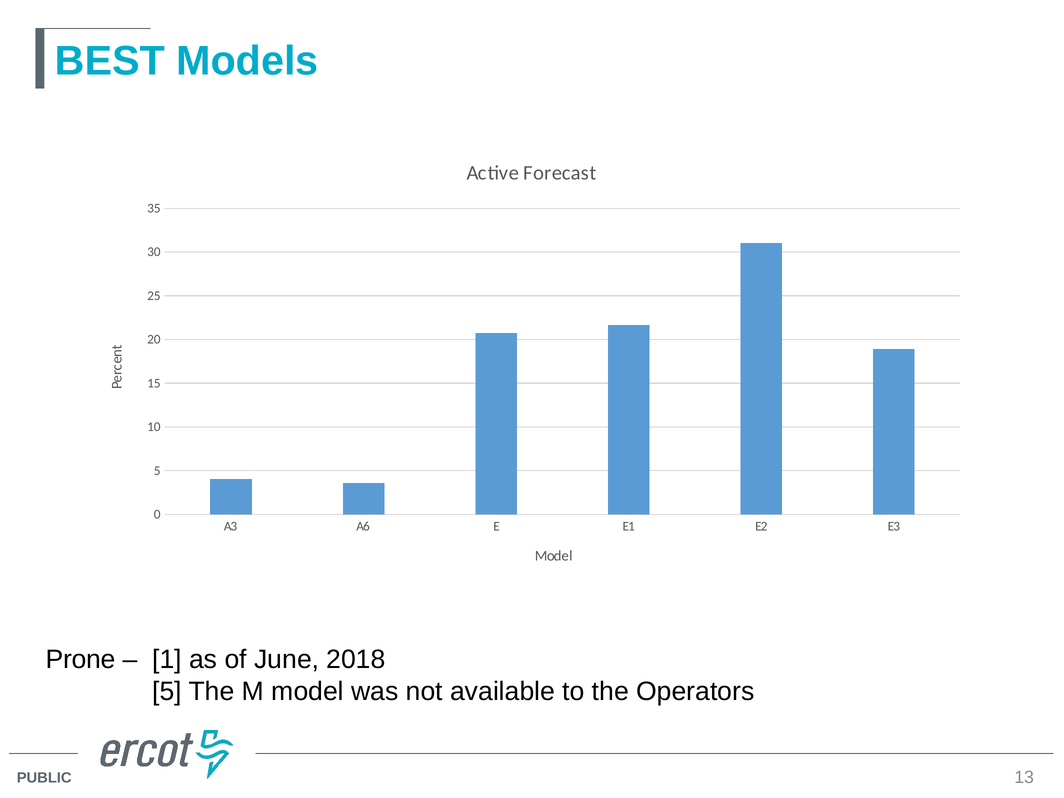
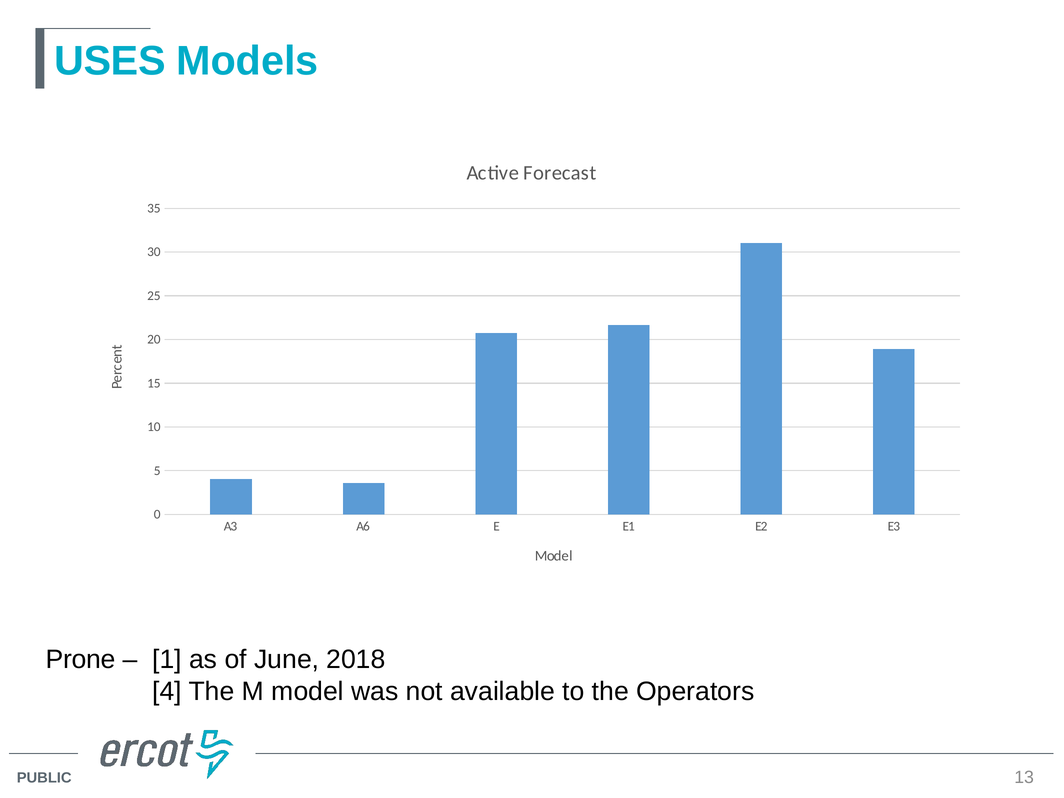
BEST: BEST -> USES (110, 61)
5: 5 -> 4 (167, 691)
